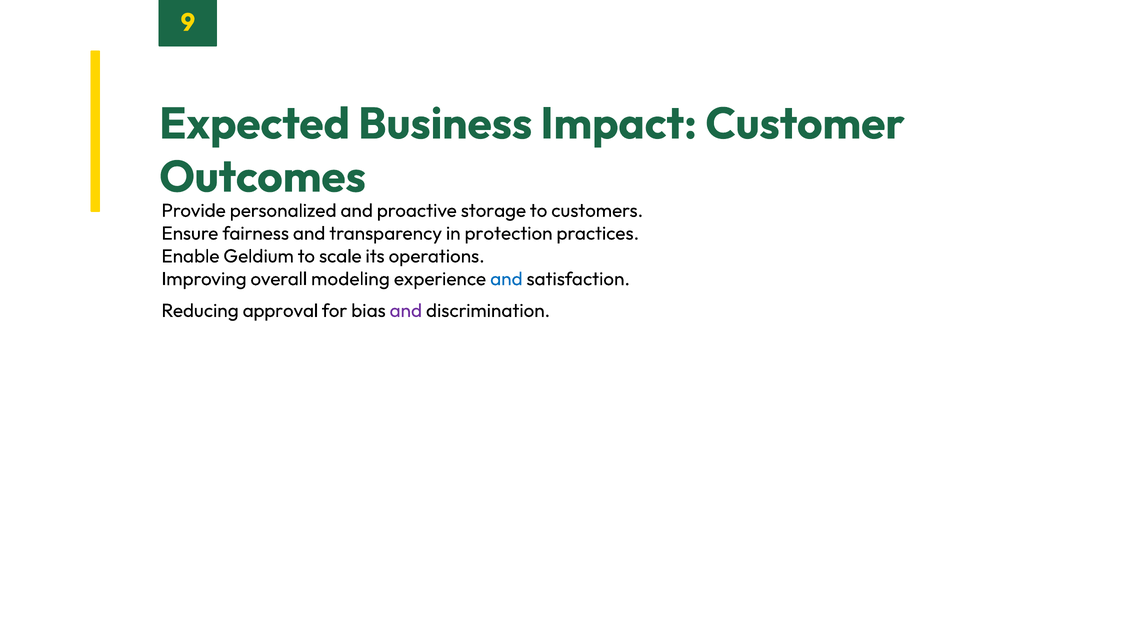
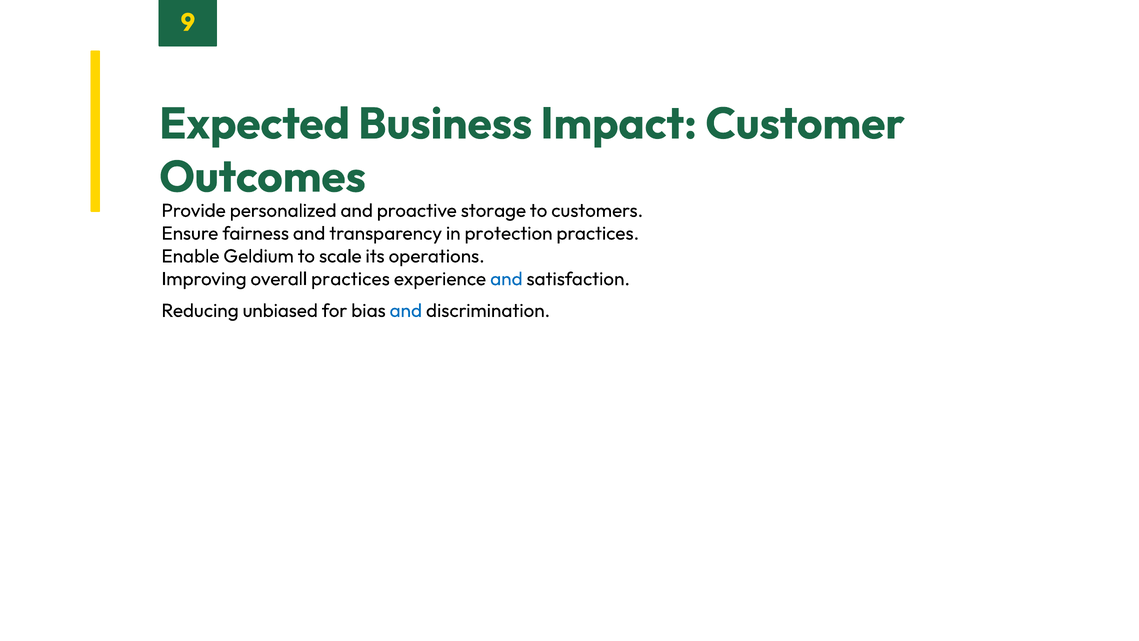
overall modeling: modeling -> practices (350, 279)
approval: approval -> unbiased (280, 311)
and colour: purple -> blue (406, 311)
